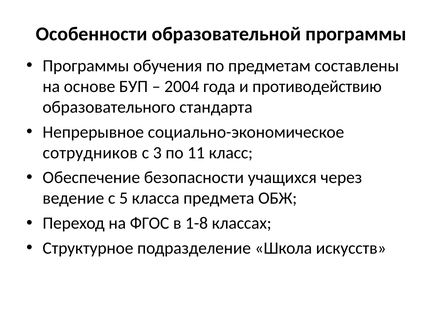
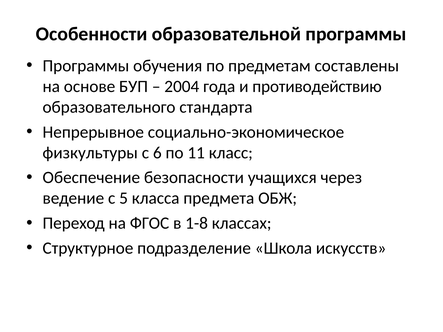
сотрудников: сотрудников -> физкультуры (90, 153)
3: 3 -> 6 (157, 153)
